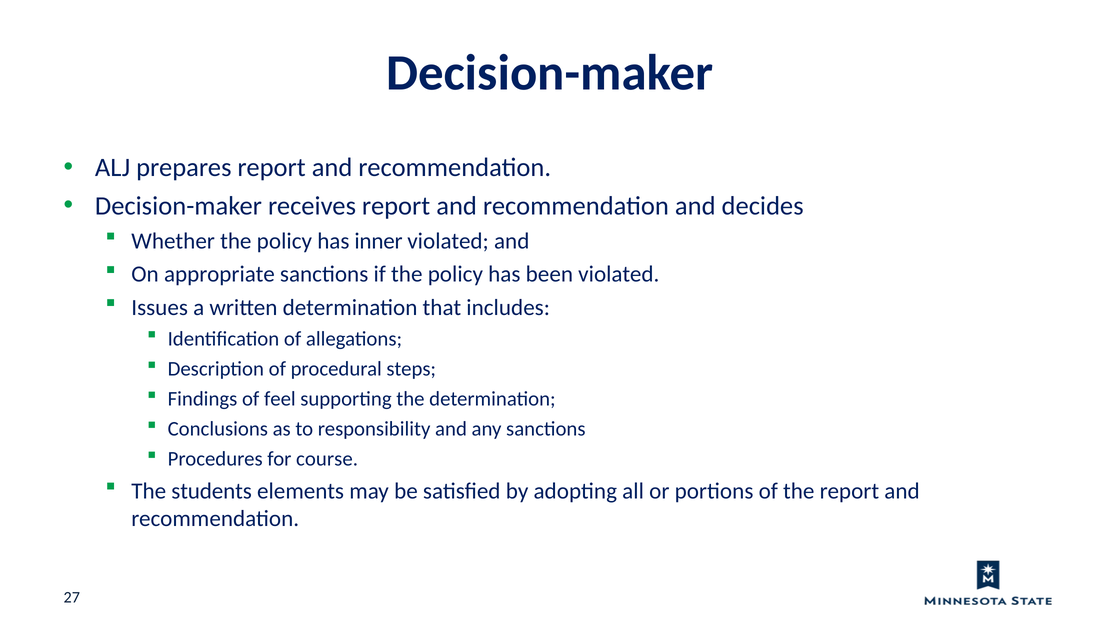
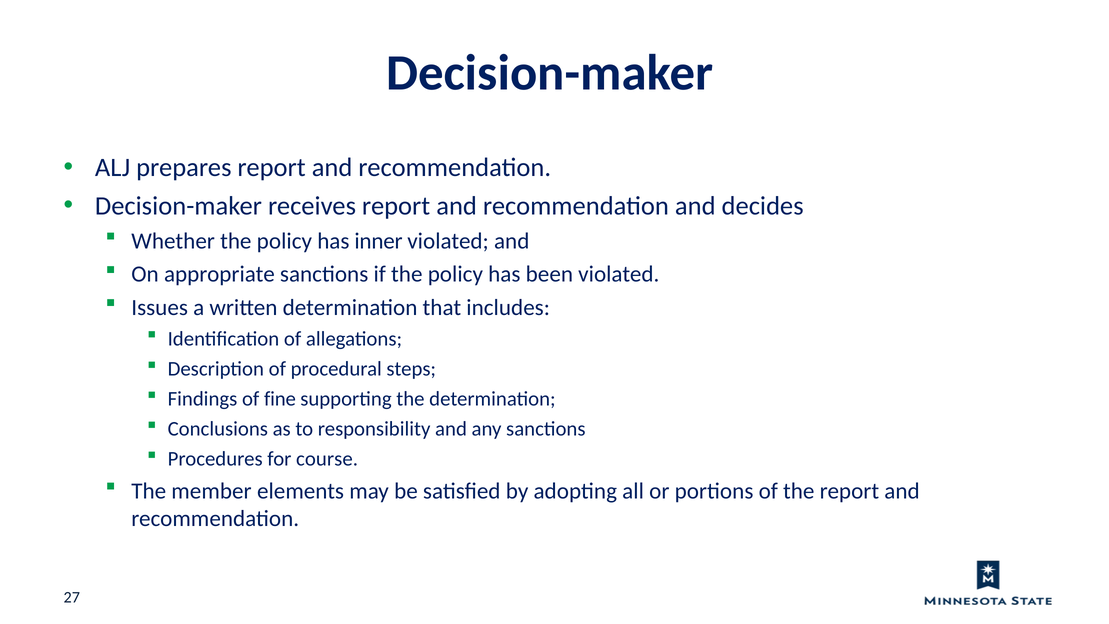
feel: feel -> fine (280, 399)
students: students -> member (212, 491)
